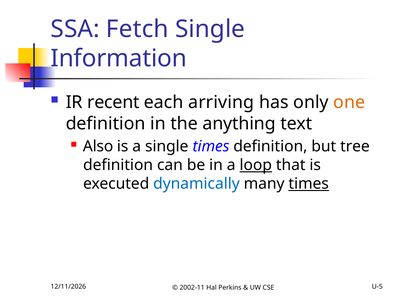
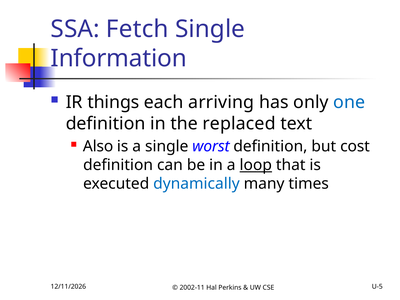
recent: recent -> things (113, 102)
one colour: orange -> blue (349, 102)
anything: anything -> replaced (239, 124)
single times: times -> worst (211, 146)
tree: tree -> cost (355, 146)
times underline: present -> none (309, 184)
